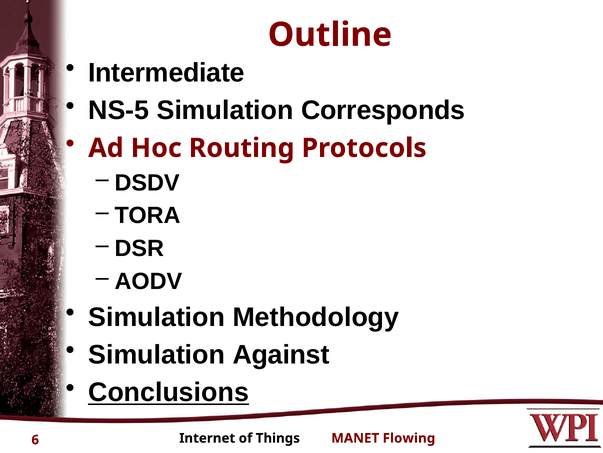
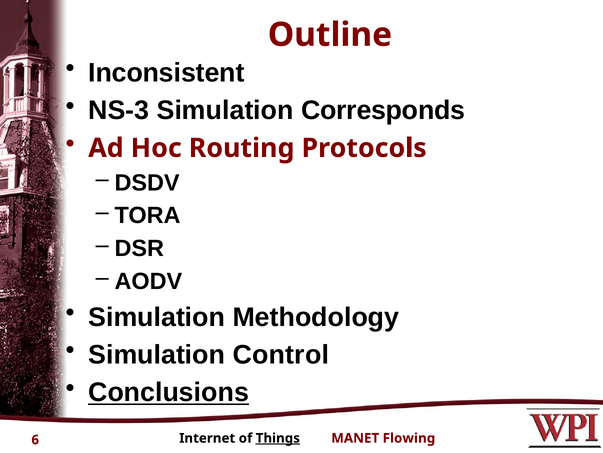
Intermediate: Intermediate -> Inconsistent (166, 73)
NS-5: NS-5 -> NS-3 (119, 110)
Against: Against -> Control (281, 354)
Things underline: none -> present (278, 438)
